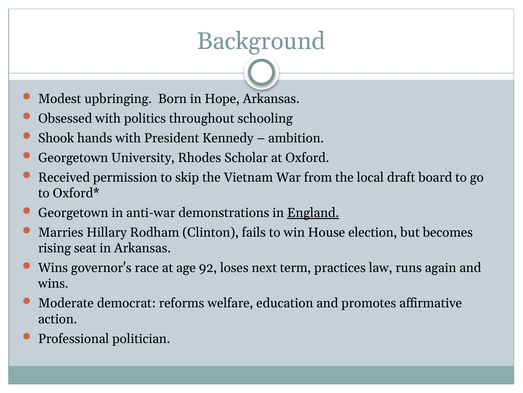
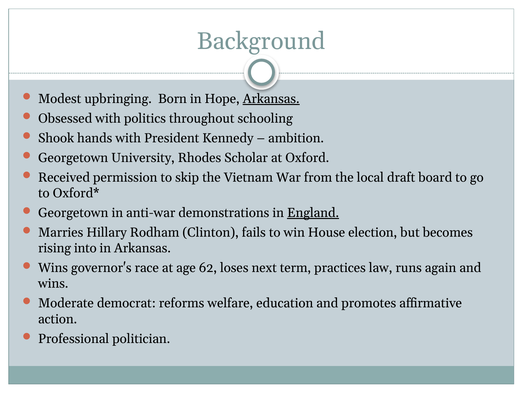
Arkansas underline: none -> present (271, 99)
seat: seat -> into (85, 248)
92: 92 -> 62 (208, 267)
